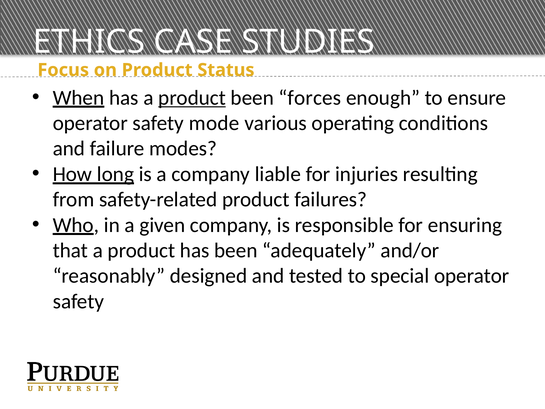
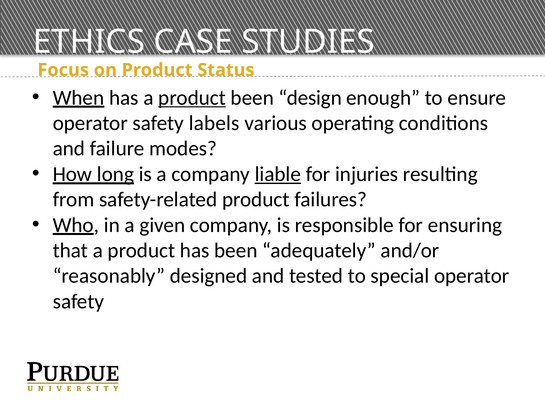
forces: forces -> design (310, 98)
mode: mode -> labels (214, 123)
liable underline: none -> present (278, 174)
